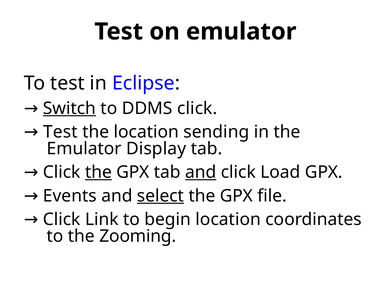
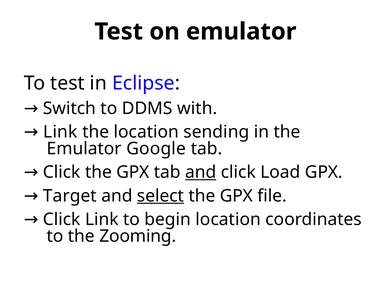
Switch underline: present -> none (69, 108)
DDMS click: click -> with (197, 108)
Test: Test -> Link (60, 132)
Display: Display -> Google (156, 149)
the underline: present -> none (98, 172)
Events: Events -> Target (70, 196)
